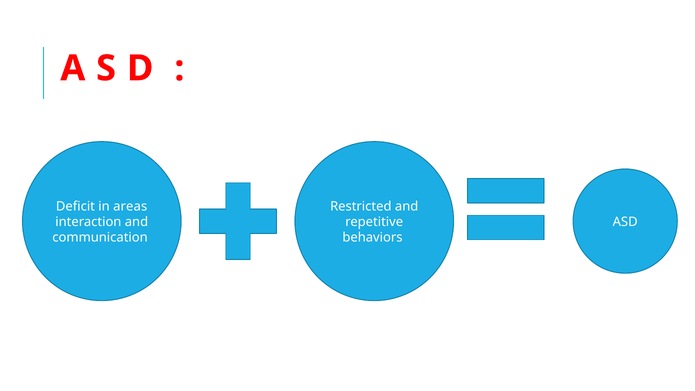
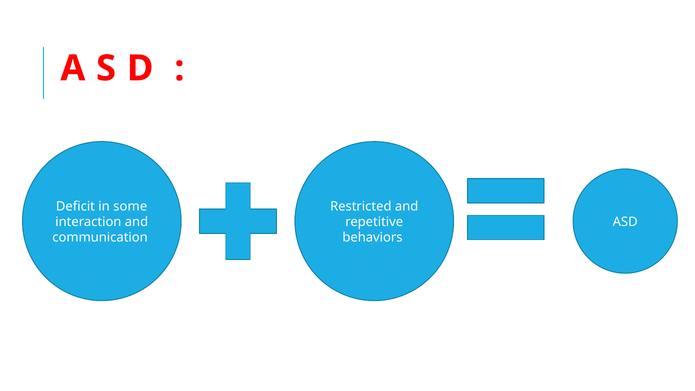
areas: areas -> some (130, 206)
